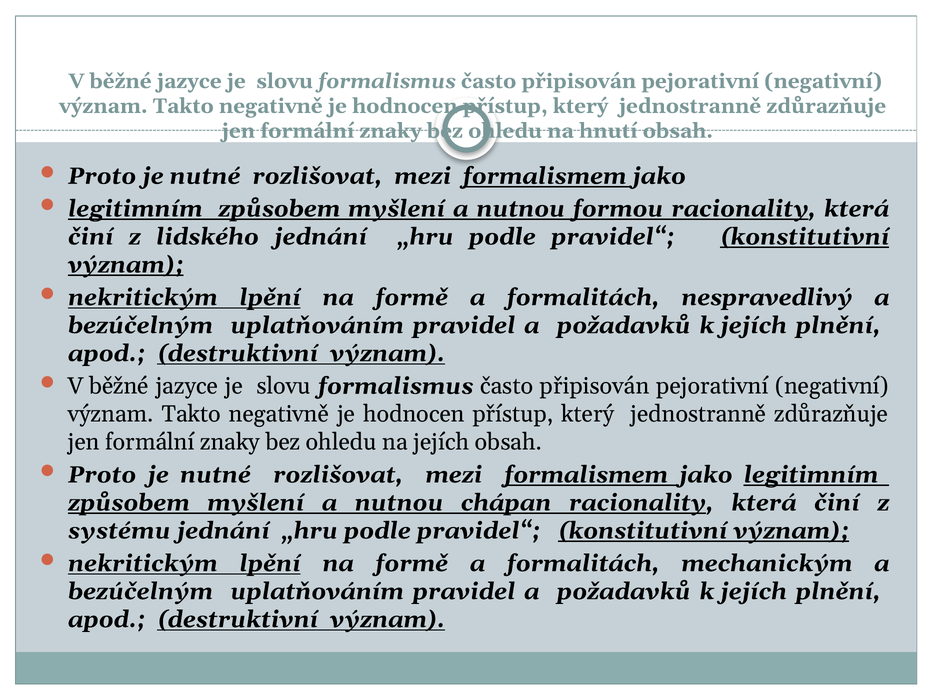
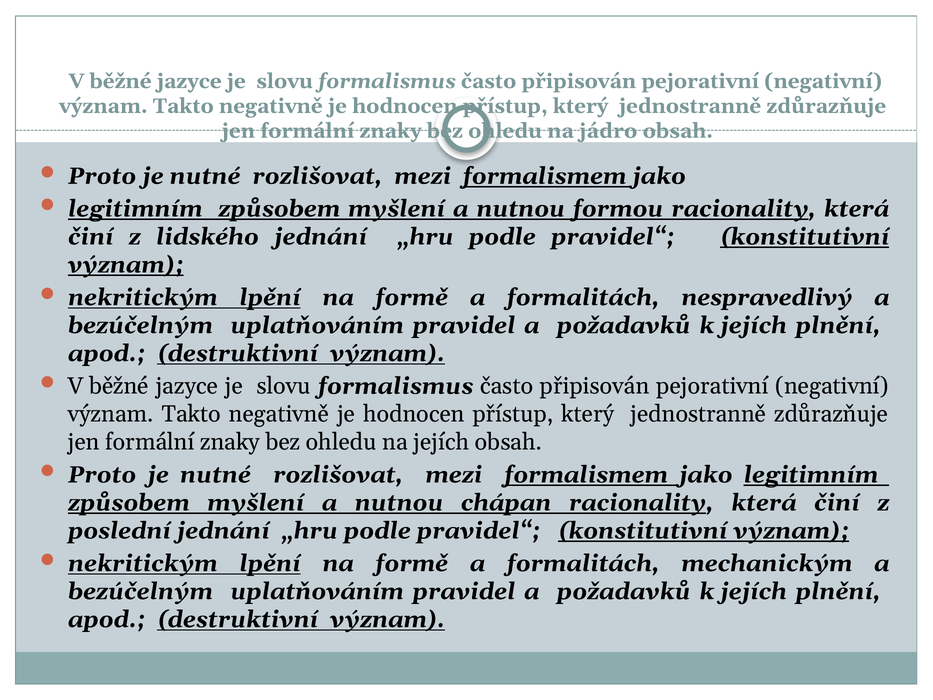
hnutí: hnutí -> jádro (608, 131)
systému: systému -> poslední (119, 531)
